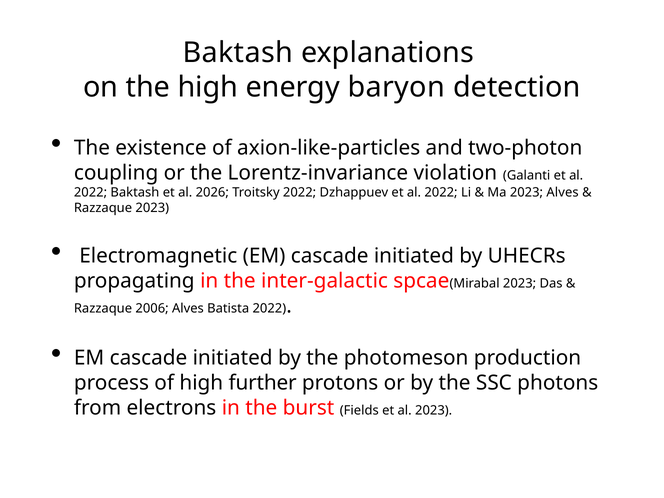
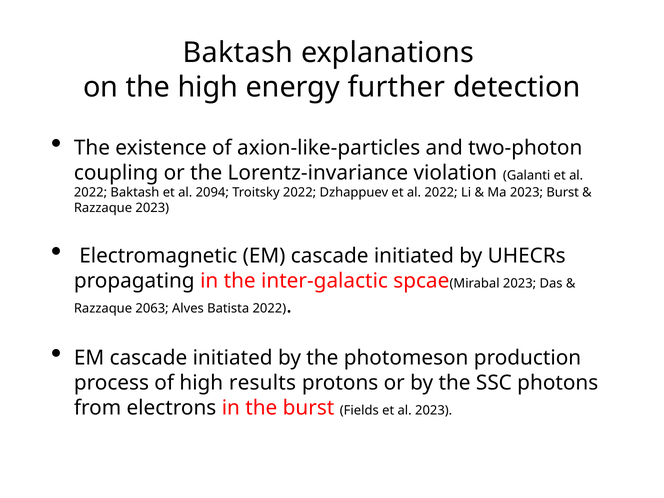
baryon: baryon -> further (396, 87)
2026: 2026 -> 2094 (212, 192)
2023 Alves: Alves -> Burst (563, 192)
2006: 2006 -> 2063 (152, 309)
further: further -> results (262, 383)
